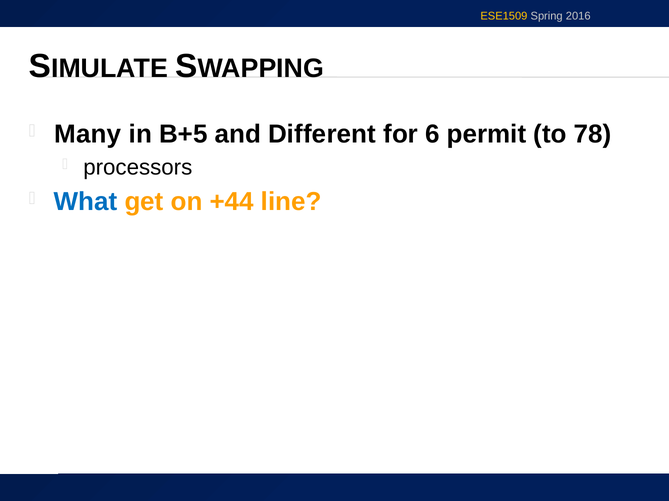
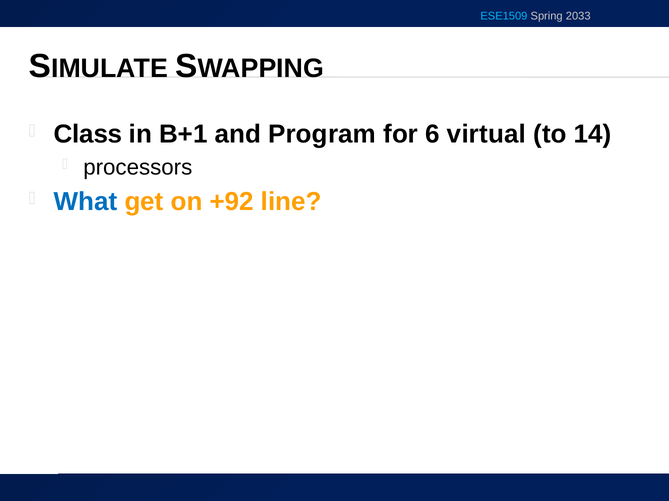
ESE1509 colour: yellow -> light blue (504, 16)
2016: 2016 -> 2033 (578, 16)
Many: Many -> Class (88, 134)
B+5: B+5 -> B+1 (183, 134)
Different: Different -> Program (322, 134)
permit: permit -> virtual (486, 134)
78: 78 -> 14 (593, 134)
+44: +44 -> +92 (232, 202)
